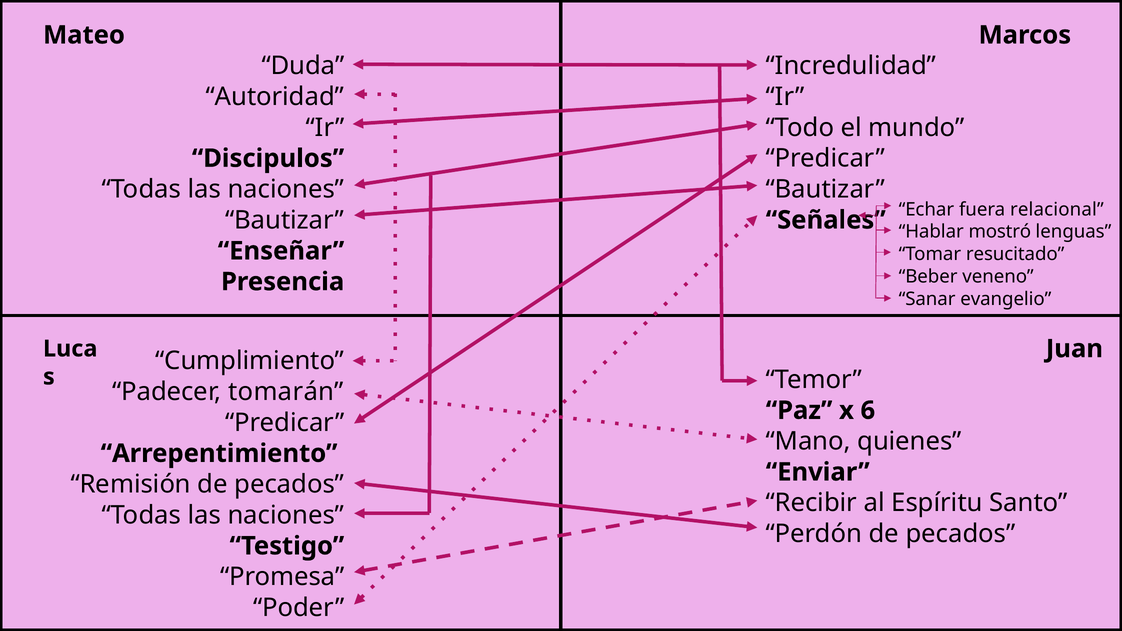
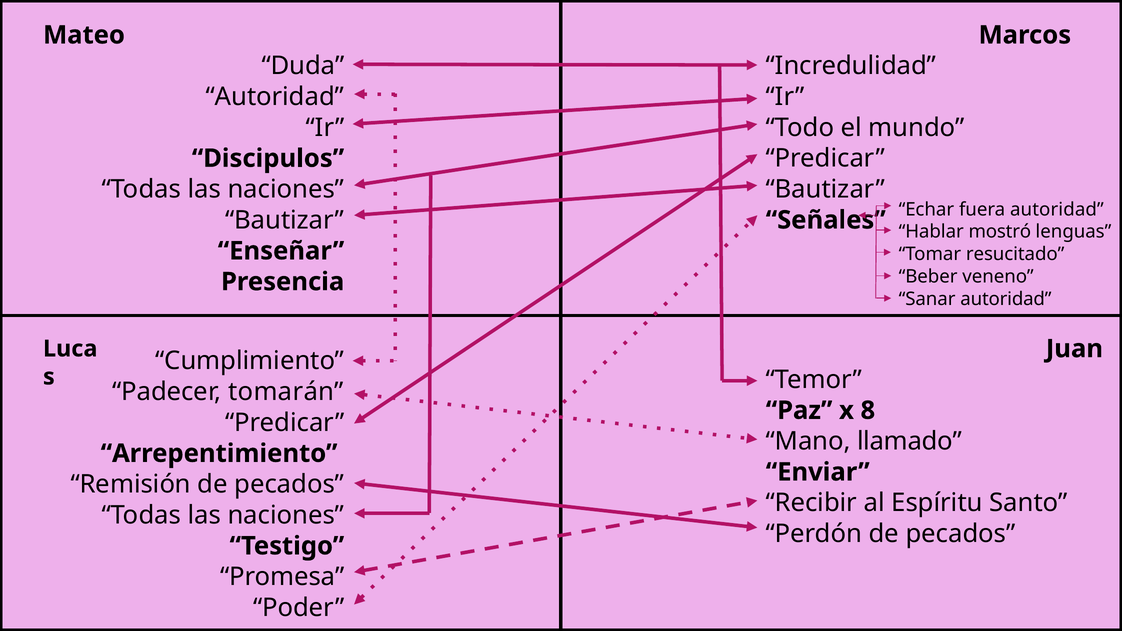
fuera relacional: relacional -> autoridad (1057, 209)
Sanar evangelio: evangelio -> autoridad (1006, 299)
6: 6 -> 8 (868, 411)
quienes: quienes -> llamado (910, 441)
